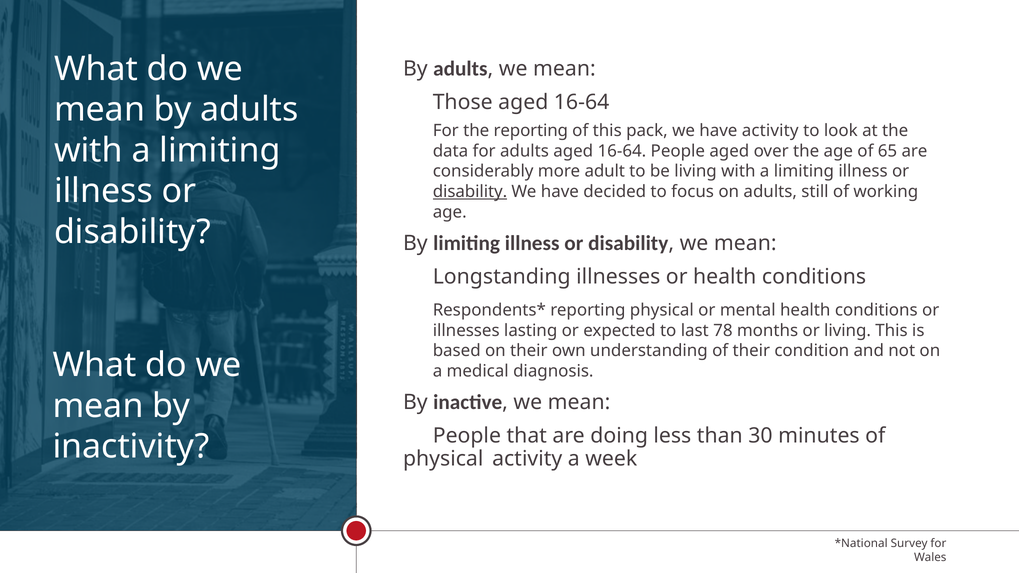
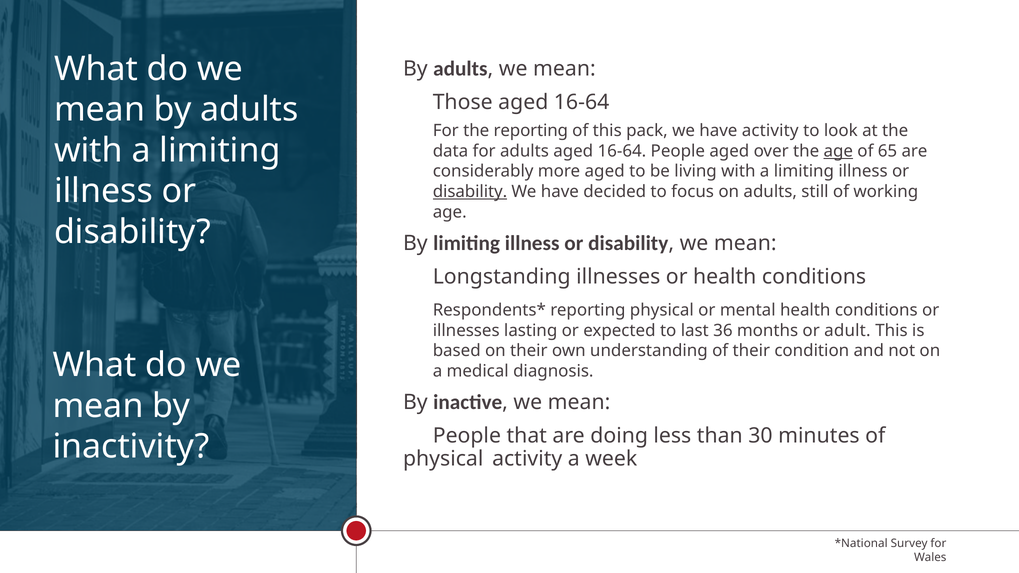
age underline: none -> present (838, 151)
more adult: adult -> aged (605, 171)
78: 78 -> 36 (723, 331)
or living: living -> adult (847, 331)
